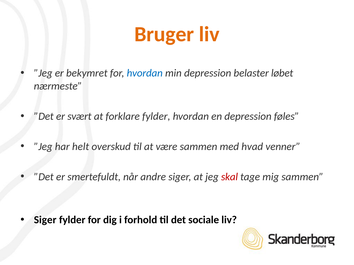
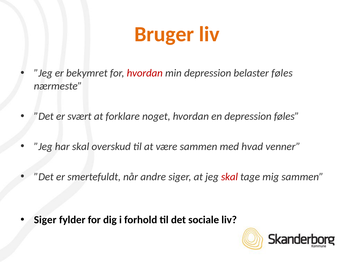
hvordan colour: blue -> red (145, 73)
belaster løbet: løbet -> føles (282, 73)
forklare fylder: fylder -> noget (156, 117)
har helt: helt -> skal (81, 147)
